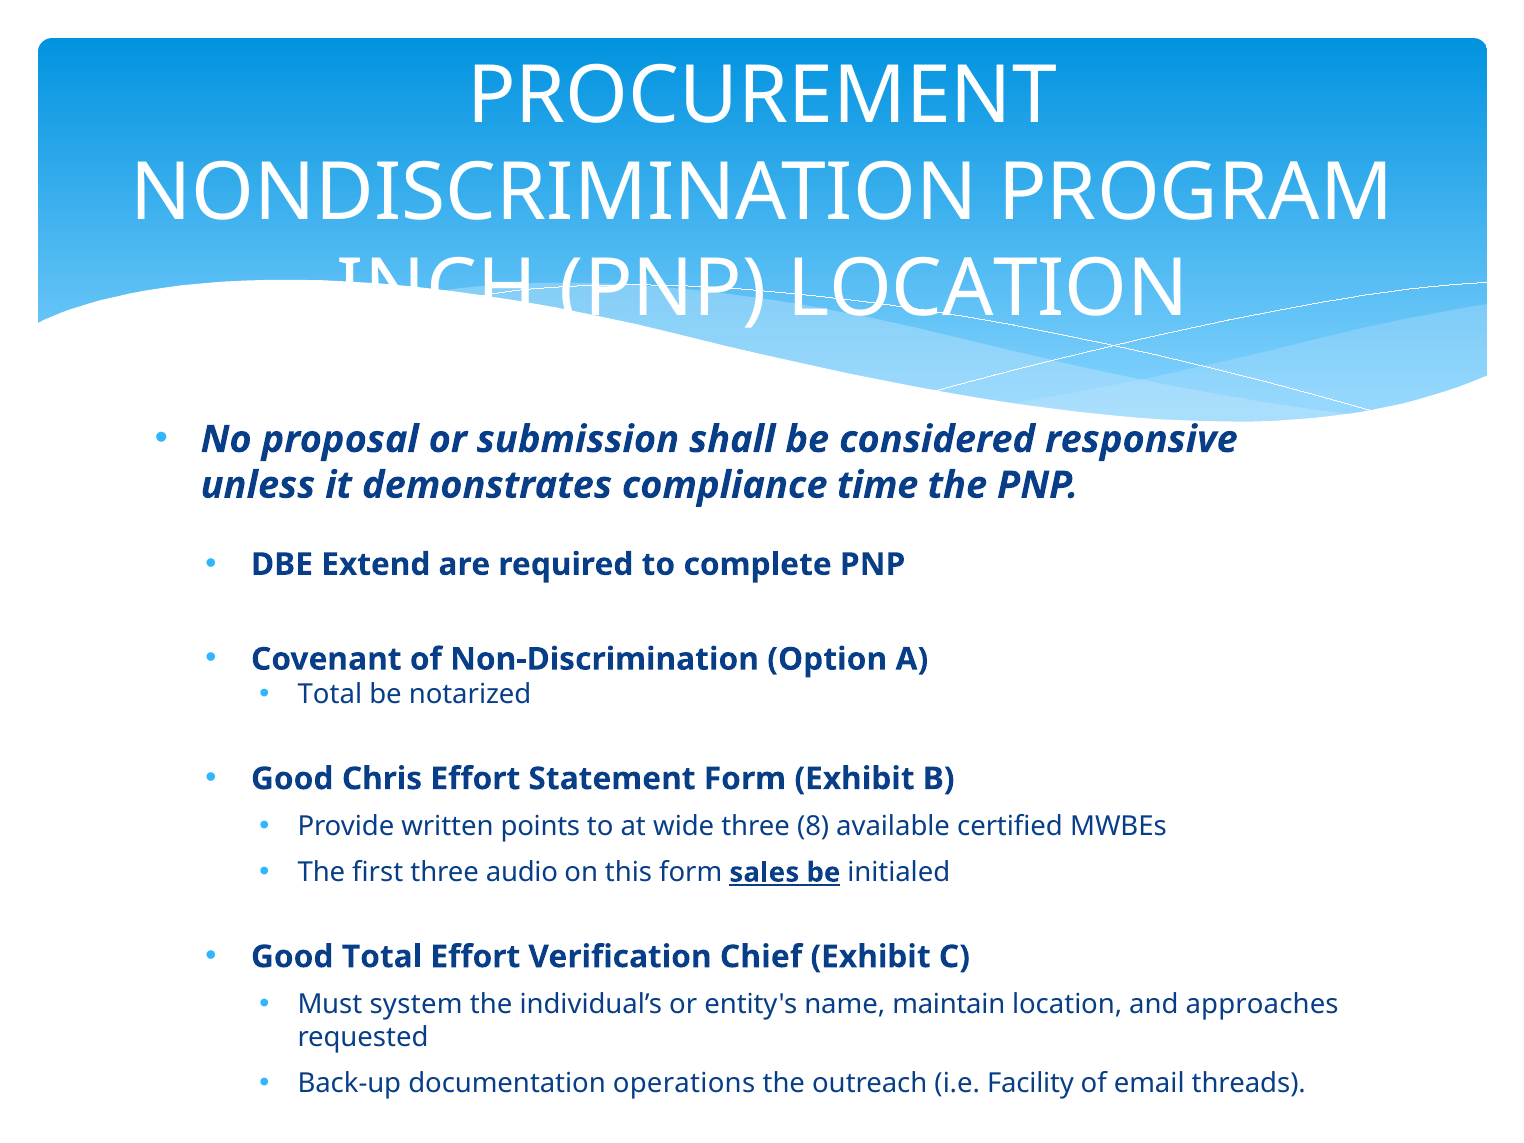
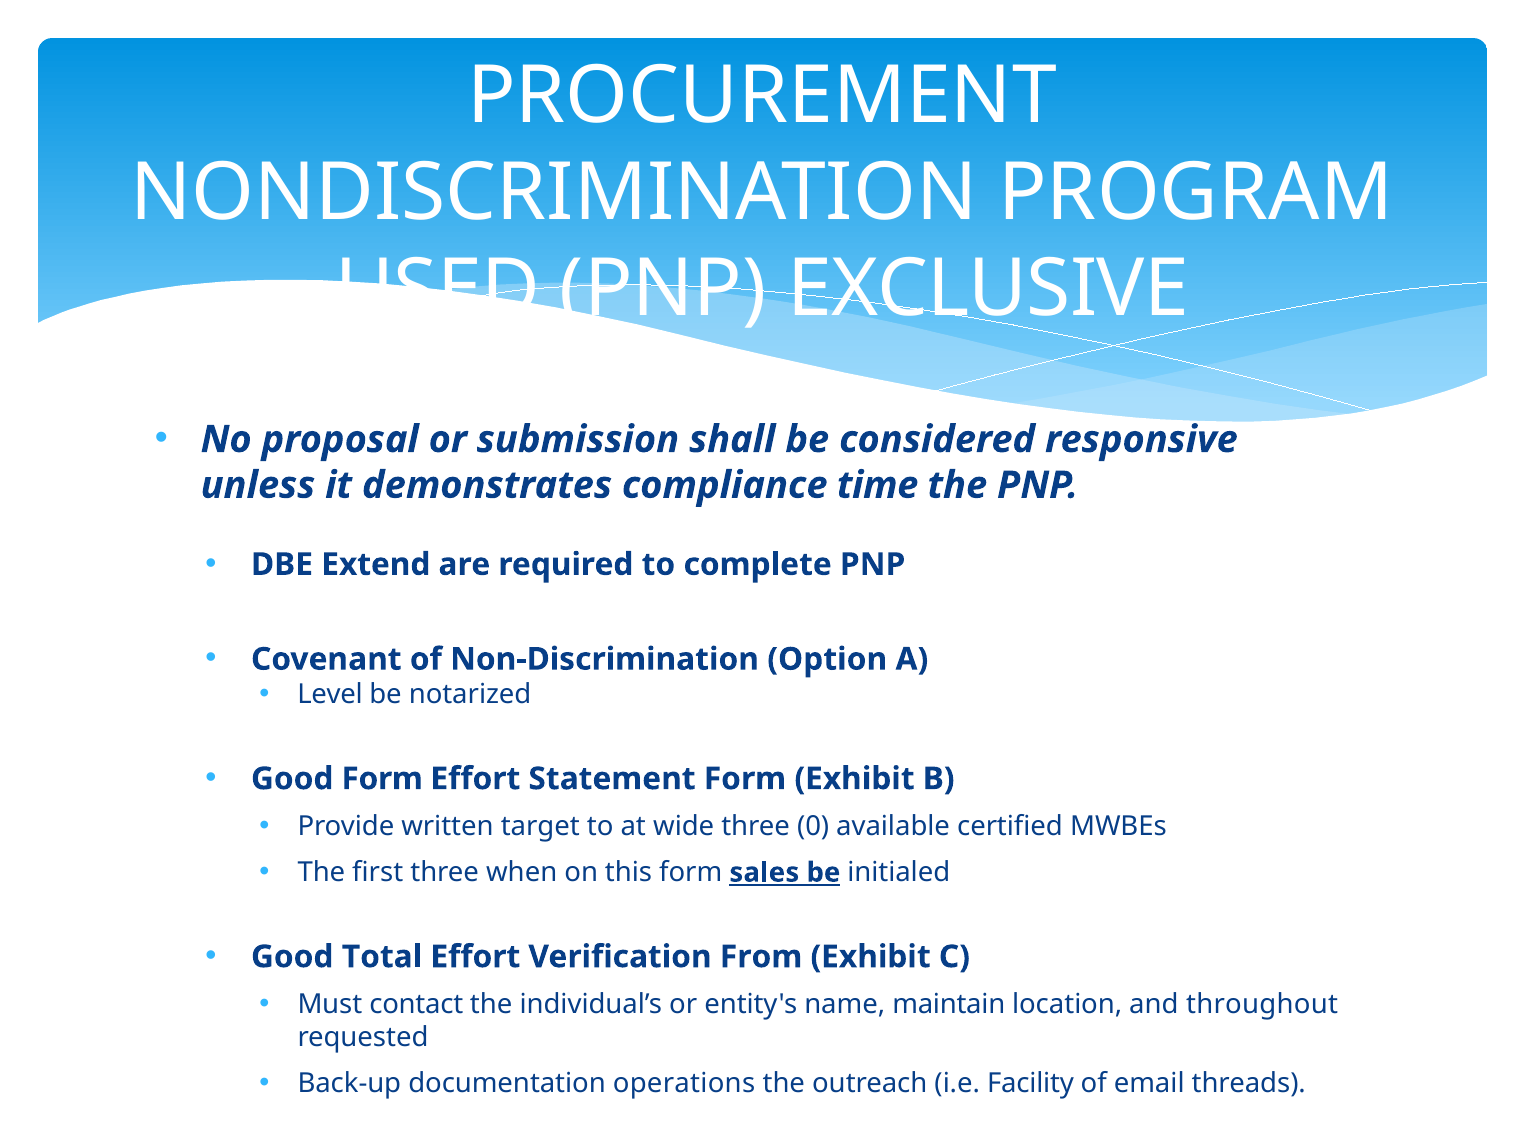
INCH: INCH -> USED (438, 289)
PNP LOCATION: LOCATION -> EXCLUSIVE (988, 289)
Total: Total -> Level (330, 695)
Good Chris: Chris -> Form (382, 779)
points: points -> target (540, 827)
8: 8 -> 0 (813, 827)
audio: audio -> when (522, 873)
Chief: Chief -> From (761, 957)
system: system -> contact (416, 1005)
approaches: approaches -> throughout (1262, 1005)
